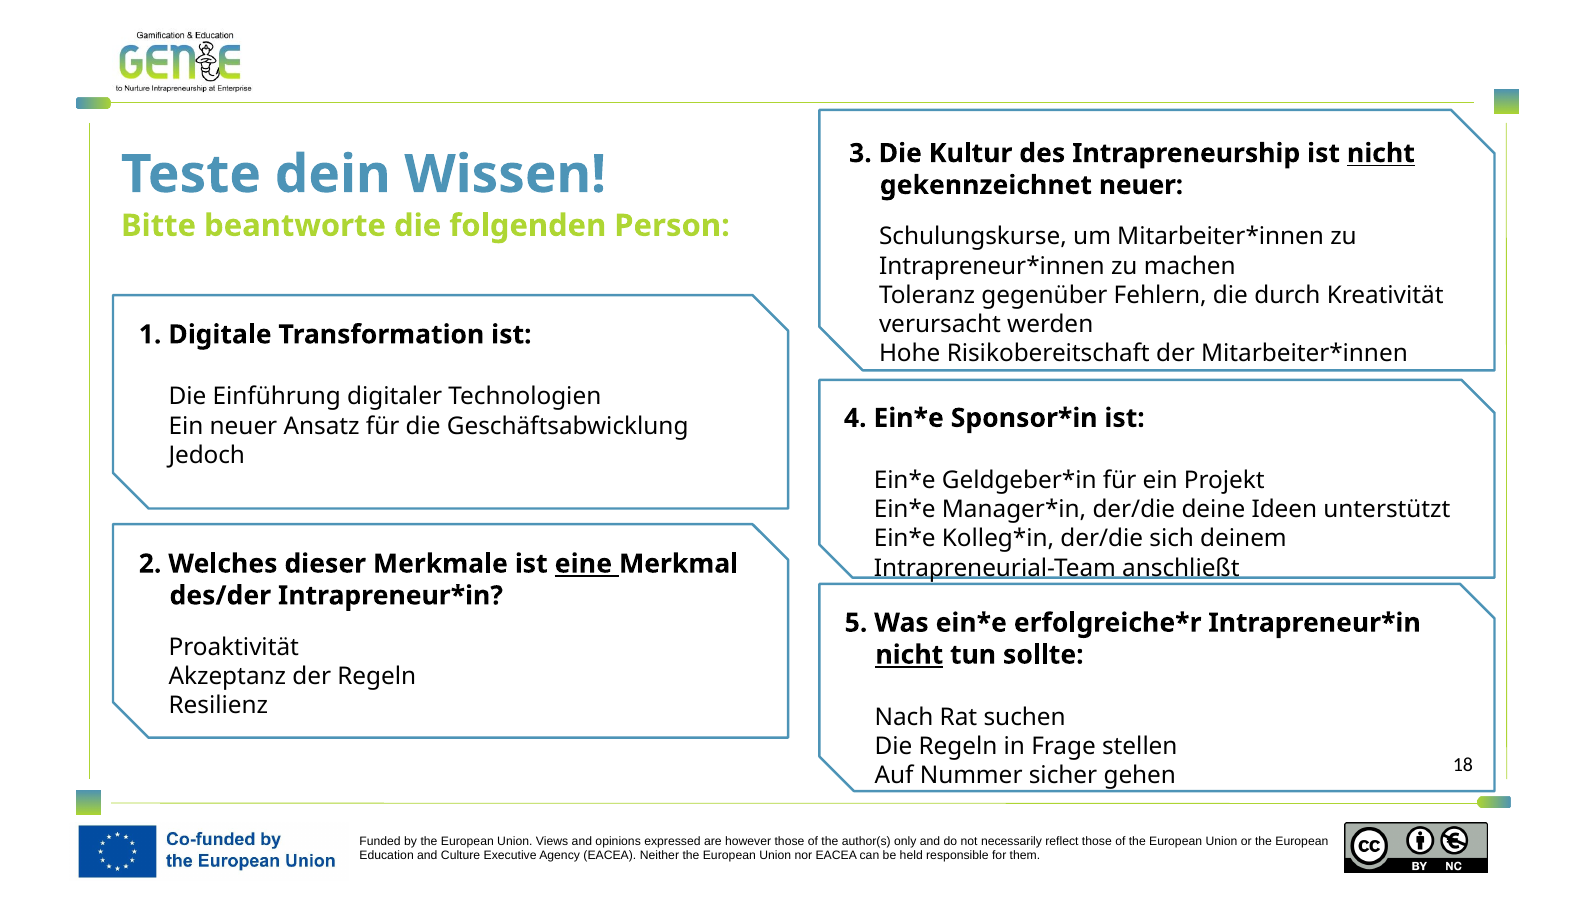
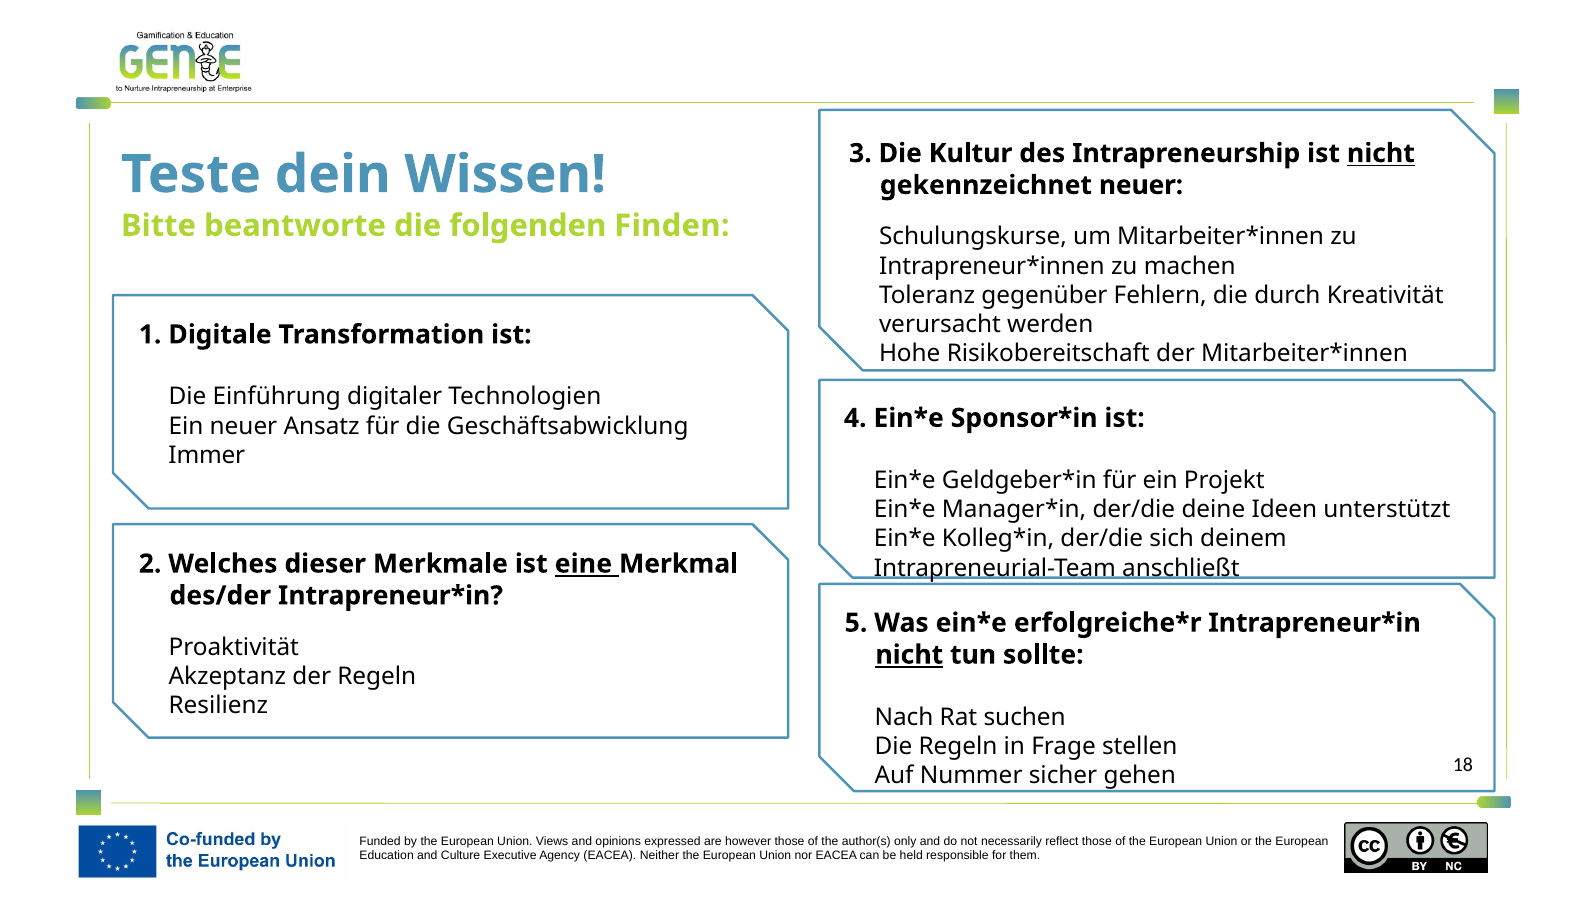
Person: Person -> Finden (672, 226)
Jedoch: Jedoch -> Immer (207, 455)
